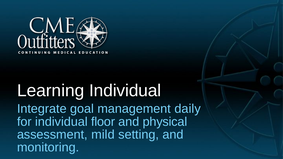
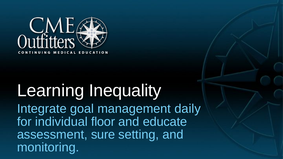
Learning Individual: Individual -> Inequality (125, 91)
physical: physical -> educate (165, 122)
mild: mild -> sure (103, 135)
